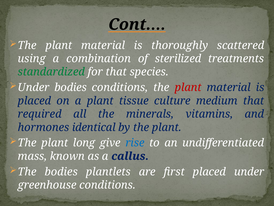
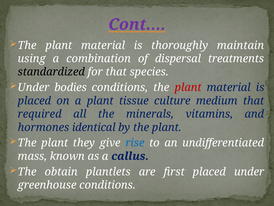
Cont.… colour: black -> purple (137, 24)
scattered: scattered -> maintain (241, 45)
sterilized: sterilized -> dispersal (178, 59)
standardized colour: green -> black (51, 72)
long: long -> they (84, 143)
The bodies: bodies -> obtain (61, 171)
